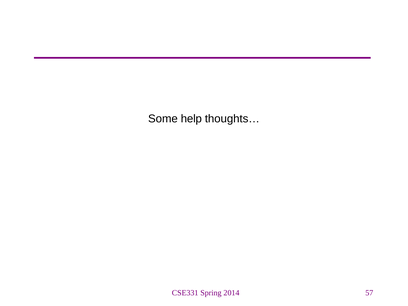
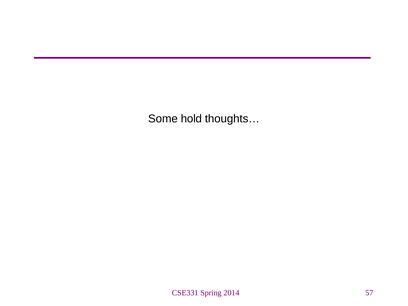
help: help -> hold (191, 119)
